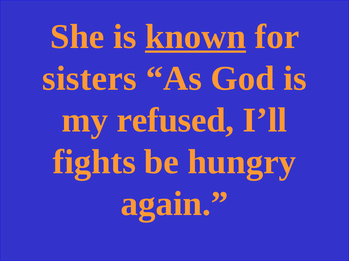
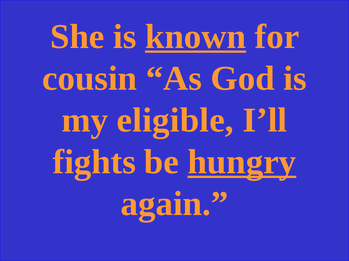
sisters: sisters -> cousin (90, 79)
refused: refused -> eligible (175, 120)
hungry underline: none -> present (242, 162)
